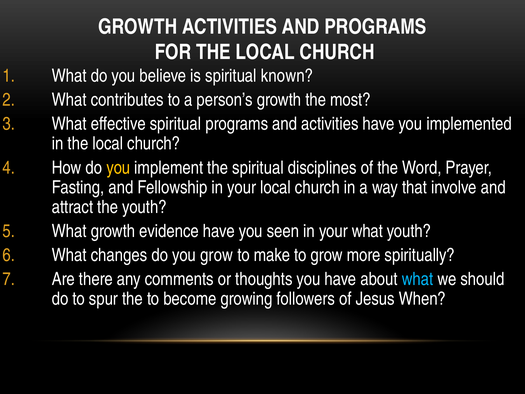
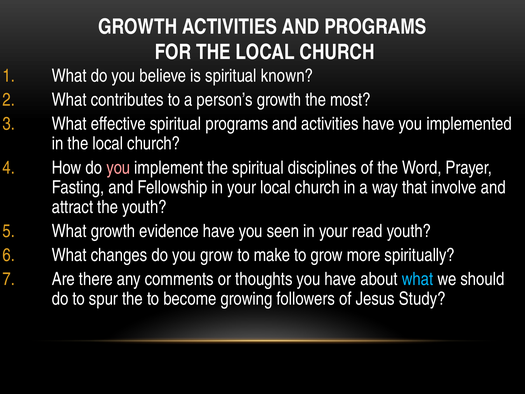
you colour: yellow -> pink (118, 168)
your what: what -> read (367, 231)
When: When -> Study (422, 299)
